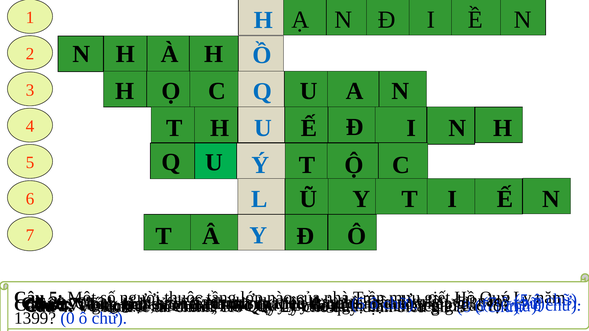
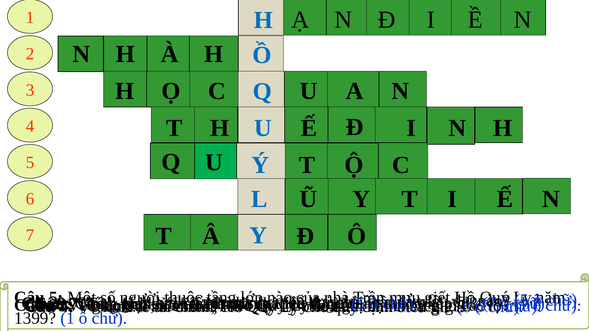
1399 0: 0 -> 1 (68, 318)
